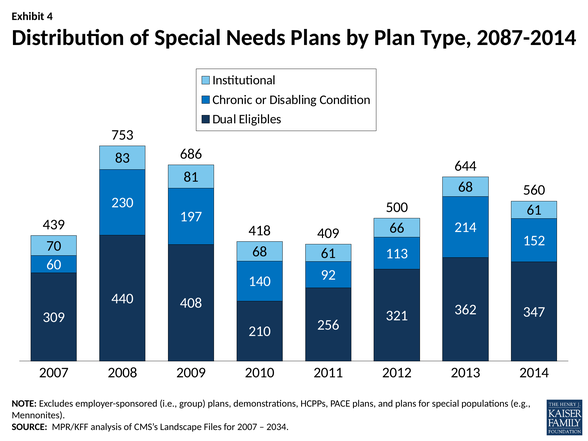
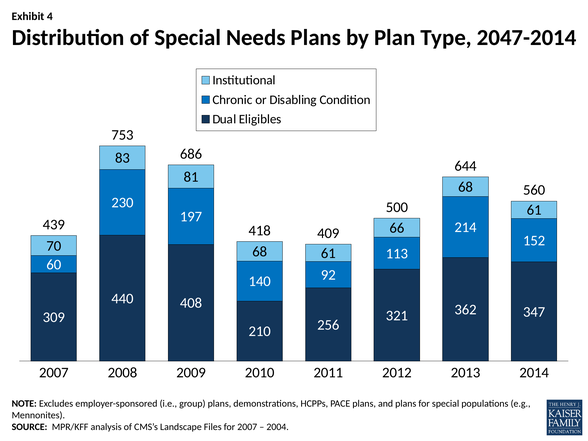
2087-2014: 2087-2014 -> 2047-2014 (527, 38)
2034: 2034 -> 2004 (278, 427)
